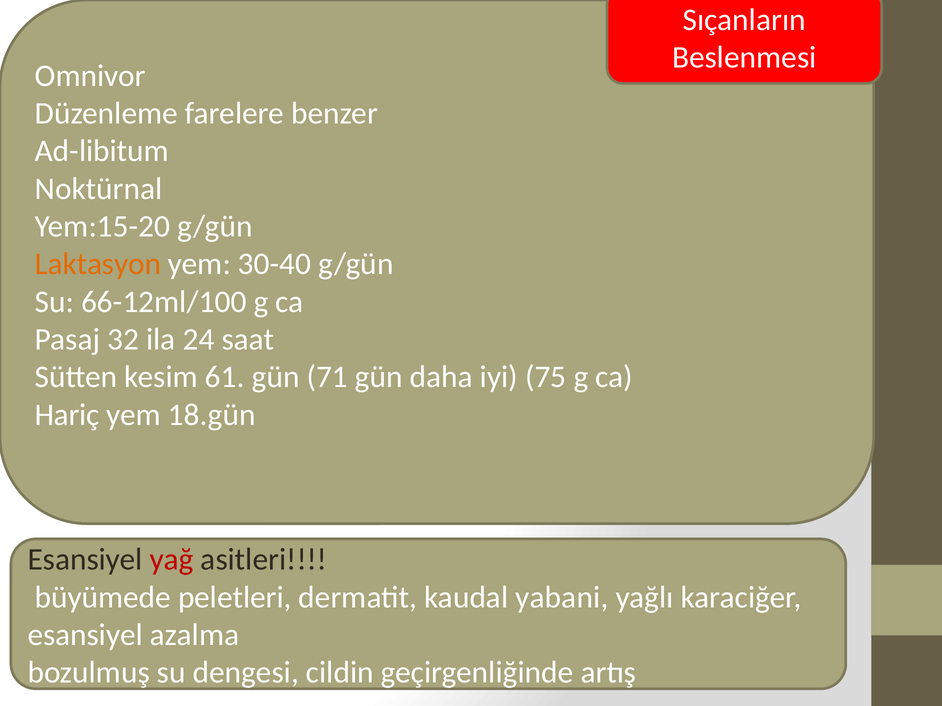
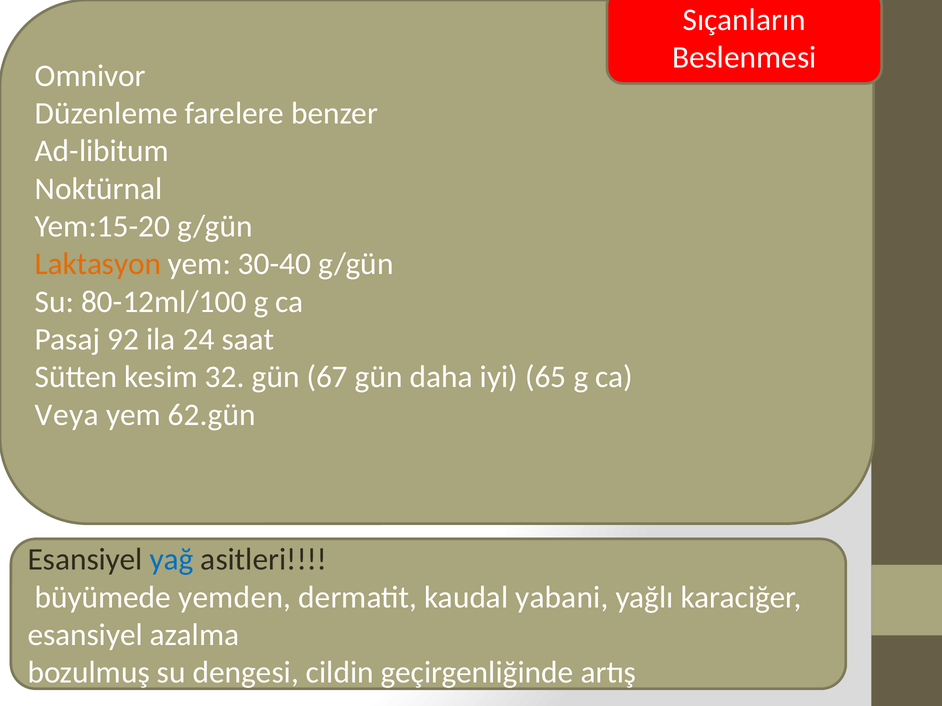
66-12ml/100: 66-12ml/100 -> 80-12ml/100 (164, 302)
32: 32 -> 92 (123, 340)
61: 61 -> 32 (225, 377)
71: 71 -> 67 (327, 377)
75: 75 -> 65 (546, 377)
Hariç: Hariç -> Veya (67, 415)
18.gün: 18.gün -> 62.gün (212, 415)
yağ colour: red -> blue (172, 560)
peletleri: peletleri -> yemden (235, 598)
